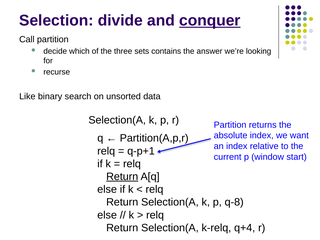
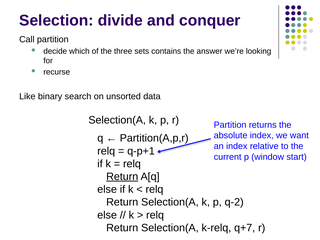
conquer underline: present -> none (210, 21)
q-8: q-8 -> q-2 (234, 202)
q+4: q+4 -> q+7 (245, 228)
